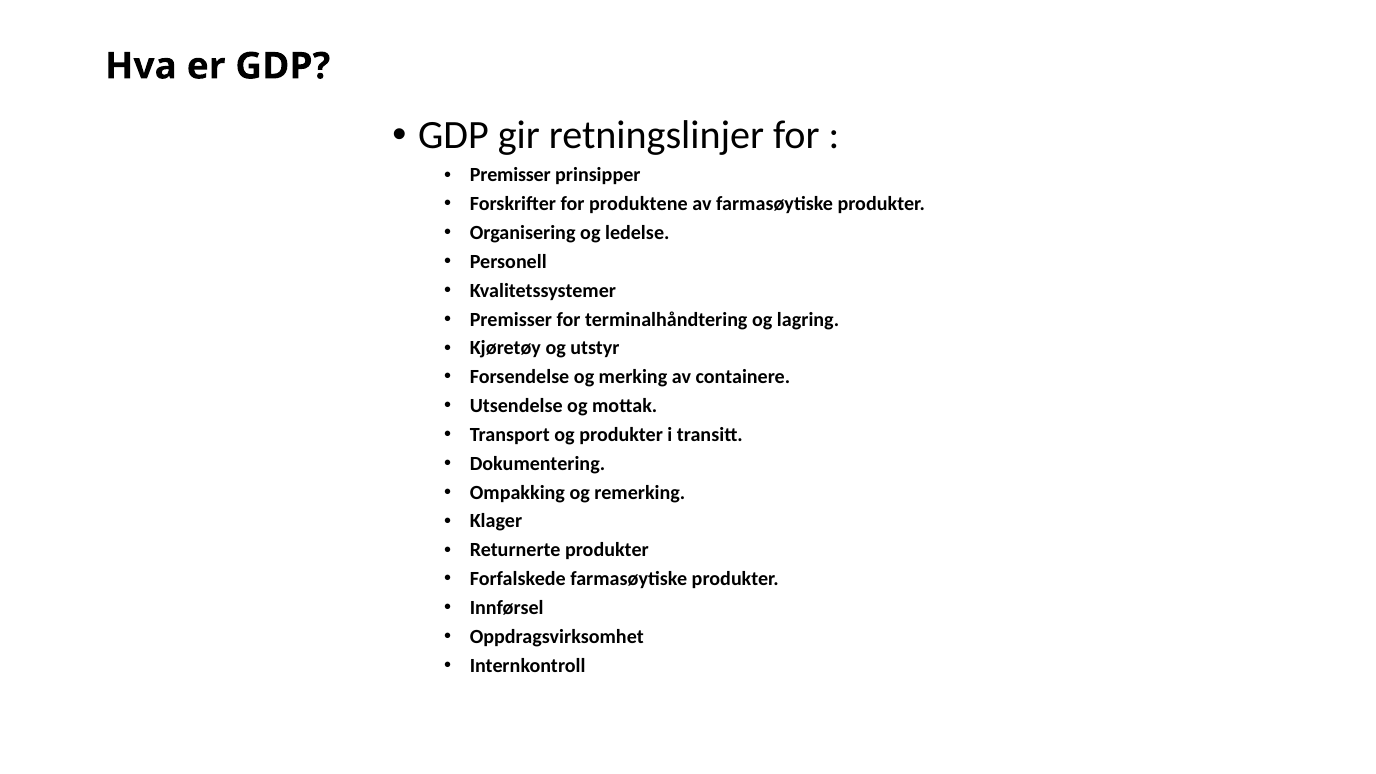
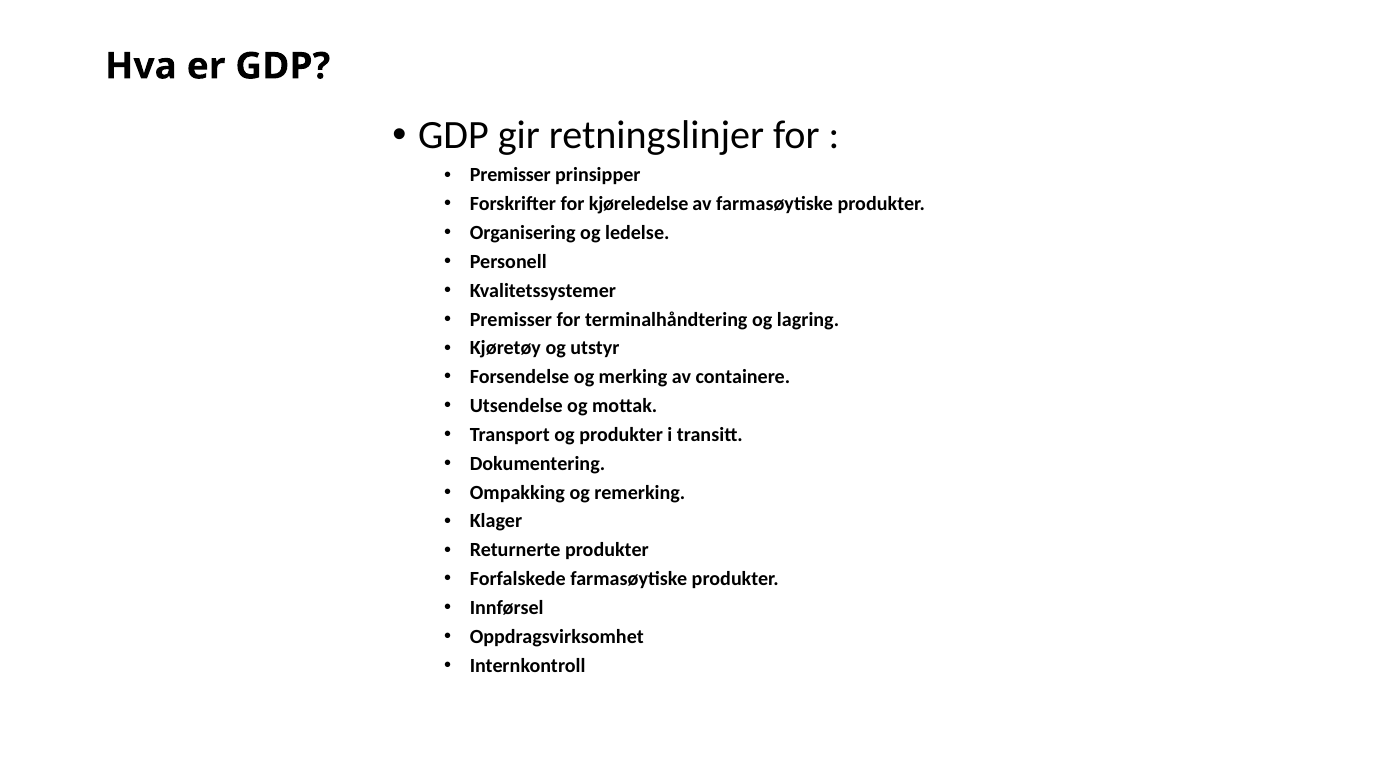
produktene: produktene -> kjøreledelse (639, 204)
